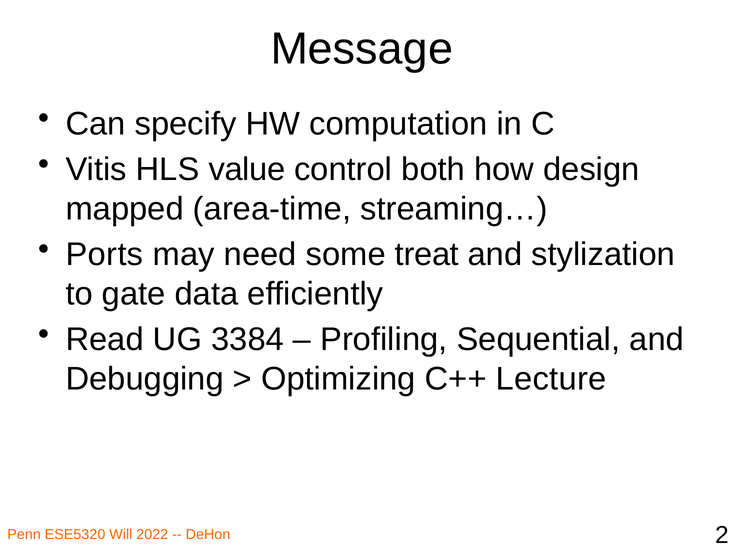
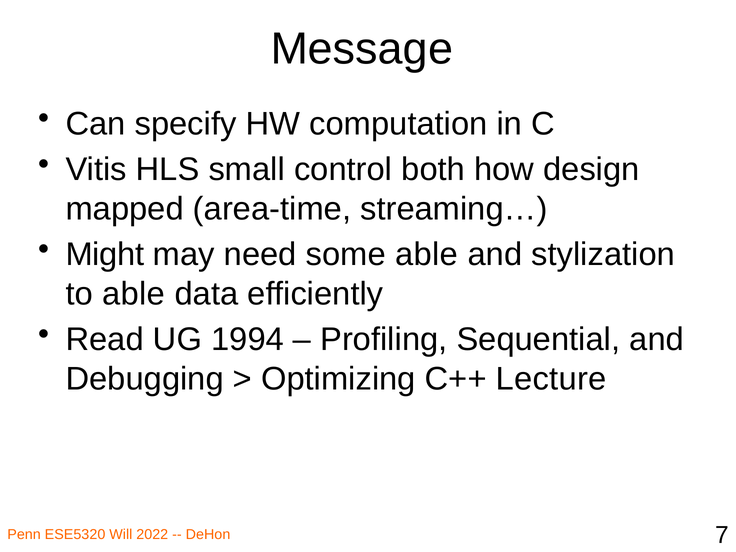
value: value -> small (247, 170)
Ports: Ports -> Might (105, 255)
some treat: treat -> able (427, 255)
to gate: gate -> able (134, 294)
3384: 3384 -> 1994 (248, 340)
2: 2 -> 7 (722, 535)
